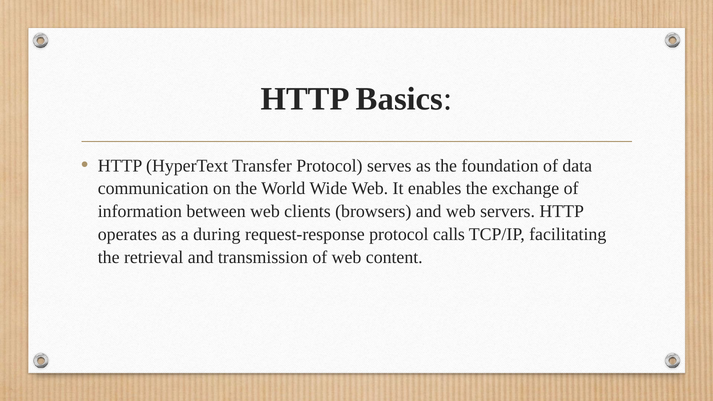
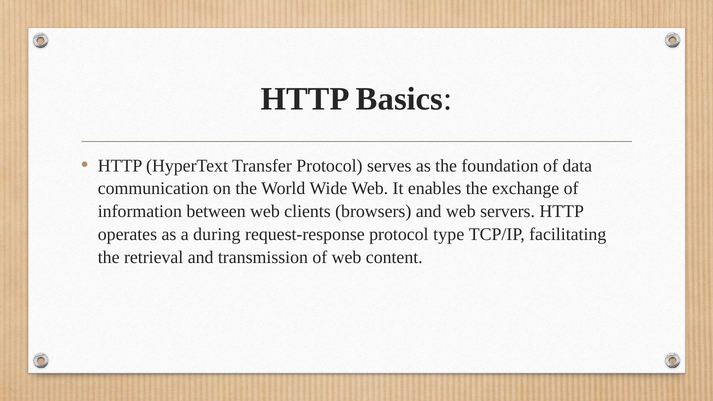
calls: calls -> type (449, 234)
